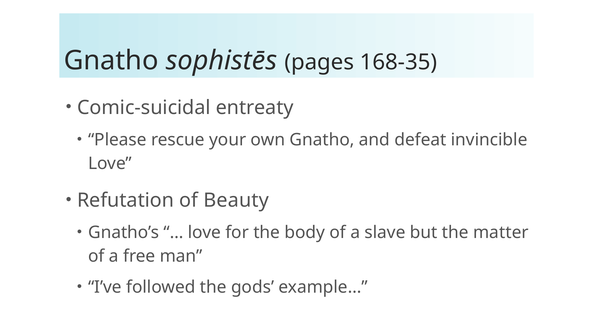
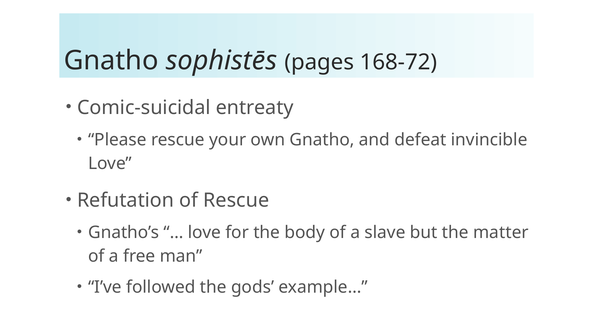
168-35: 168-35 -> 168-72 (399, 62)
of Beauty: Beauty -> Rescue (236, 201)
